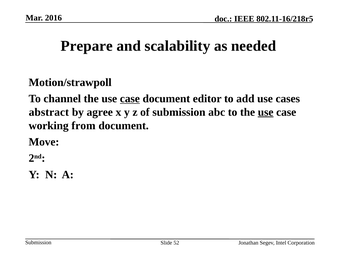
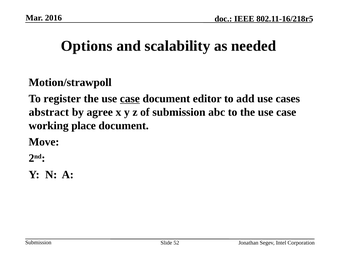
Prepare: Prepare -> Options (87, 46)
channel: channel -> register (62, 99)
use underline: present -> none (266, 112)
from: from -> place (84, 125)
